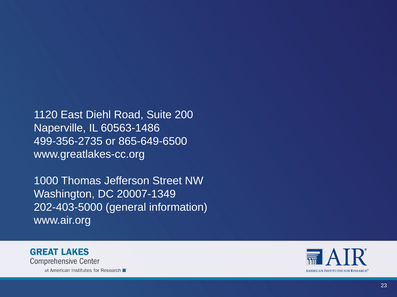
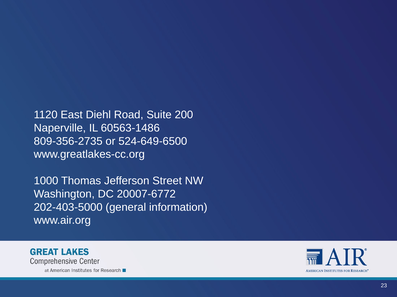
499-356-2735: 499-356-2735 -> 809-356-2735 (68, 141)
865-649-6500: 865-649-6500 -> 524-649-6500 (153, 141)
20007-1349: 20007-1349 -> 20007-6772 (146, 194)
